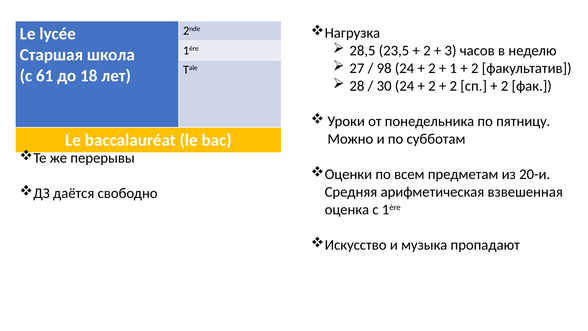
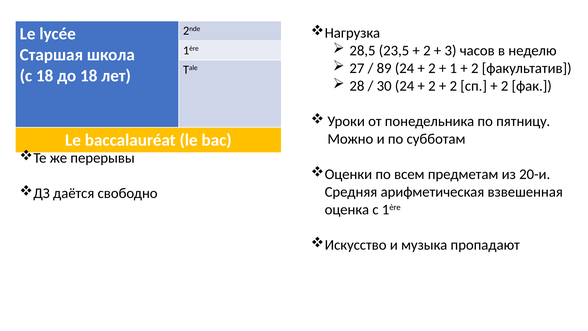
98: 98 -> 89 (384, 68)
с 61: 61 -> 18 (45, 76)
